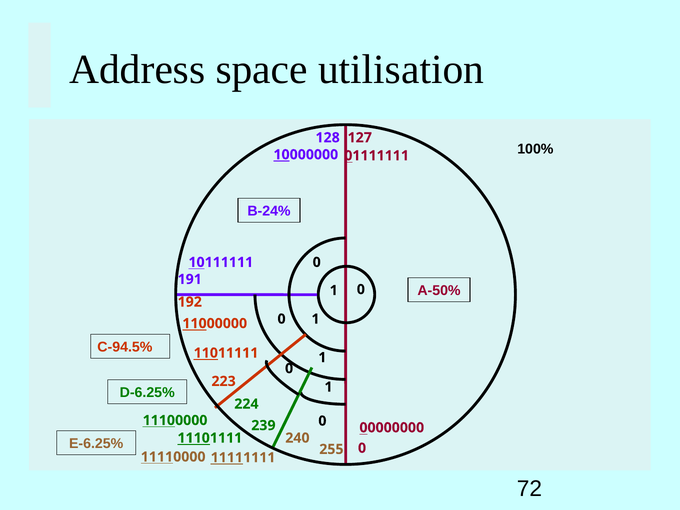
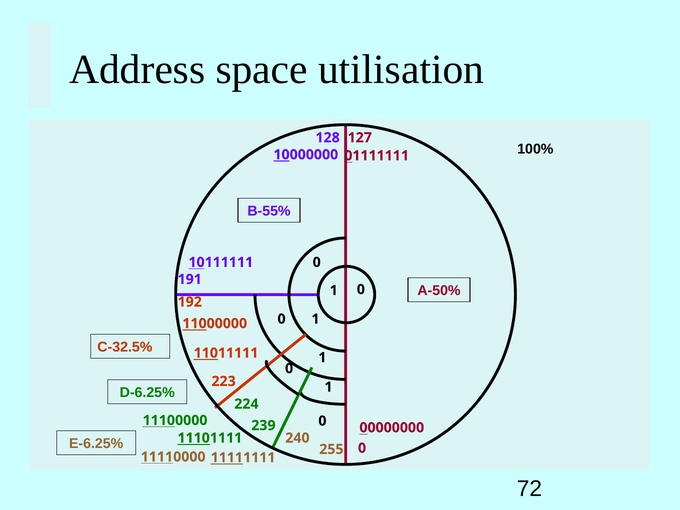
B-24%: B-24% -> B-55% (269, 211)
C-94.5%: C-94.5% -> C-32.5% (125, 347)
